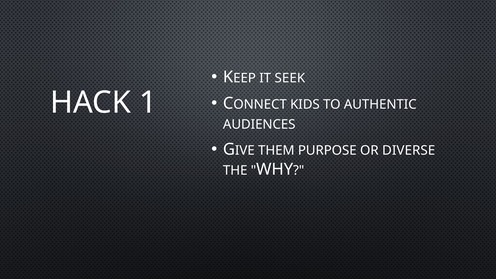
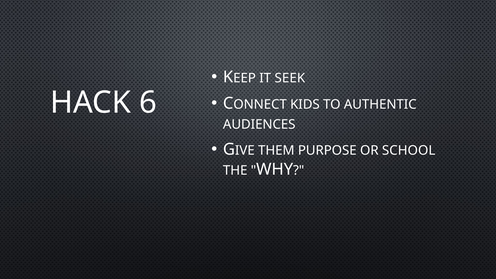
1: 1 -> 6 (148, 103)
DIVERSE: DIVERSE -> SCHOOL (409, 151)
